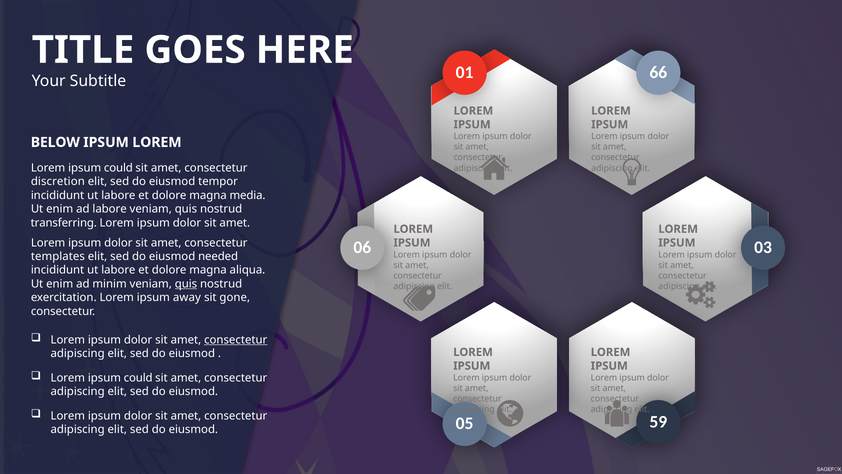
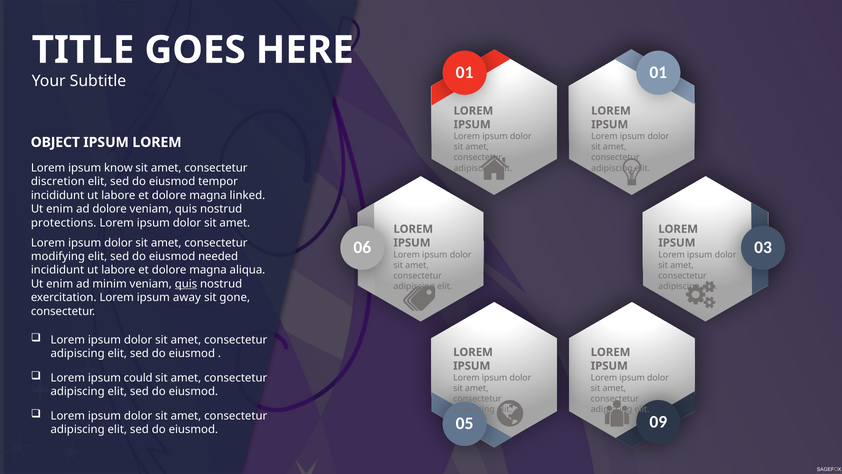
01 66: 66 -> 01 (658, 72)
BELOW: BELOW -> OBJECT (55, 142)
could: could -> know (118, 168)
media: media -> linked (247, 195)
ad labore: labore -> dolore (110, 209)
transferring: transferring -> protections (64, 223)
templates: templates -> modifying (58, 256)
consectetur underline: present -> none (236, 340)
59: 59 -> 09 (658, 421)
